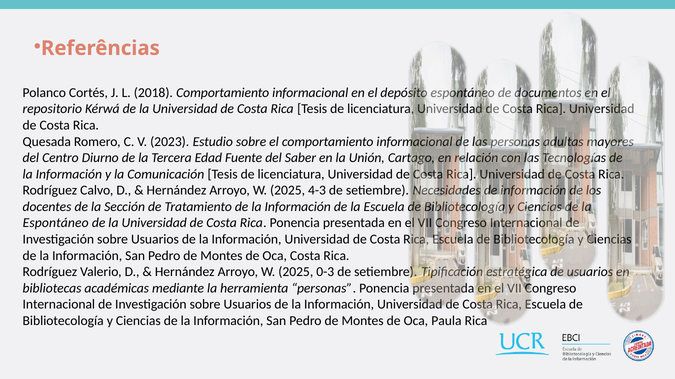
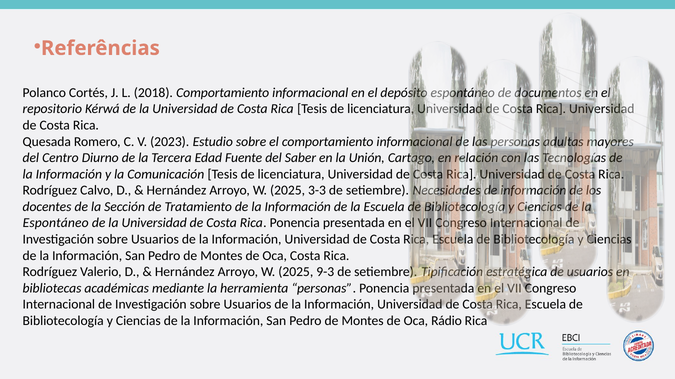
4-3: 4-3 -> 3-3 (317, 191)
0-3: 0-3 -> 9-3 (325, 272)
Paula: Paula -> Rádio (447, 321)
